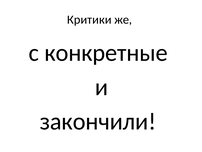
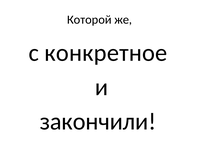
Критики: Критики -> Которой (89, 20)
конкретные: конкретные -> конкретное (106, 53)
